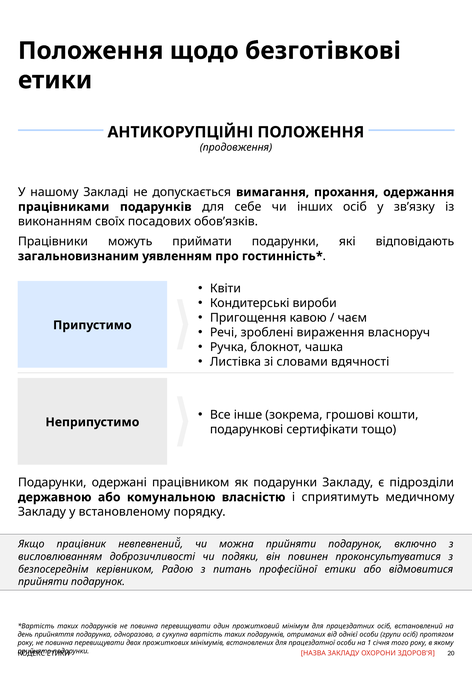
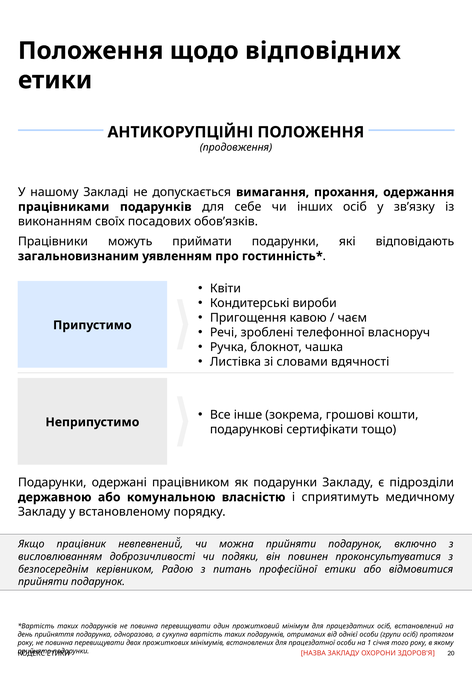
безготівкові: безготівкові -> відповідних (323, 51)
вираження: вираження -> телефонної (331, 332)
